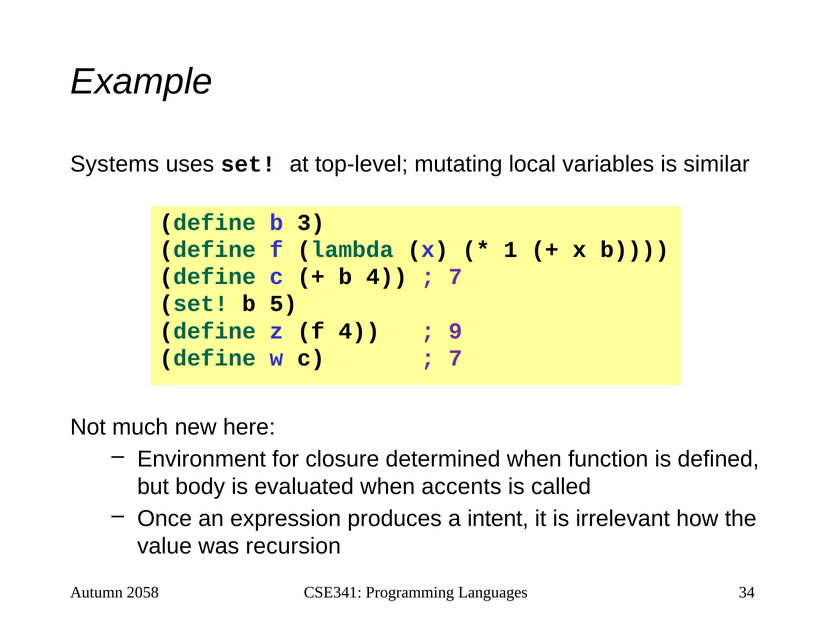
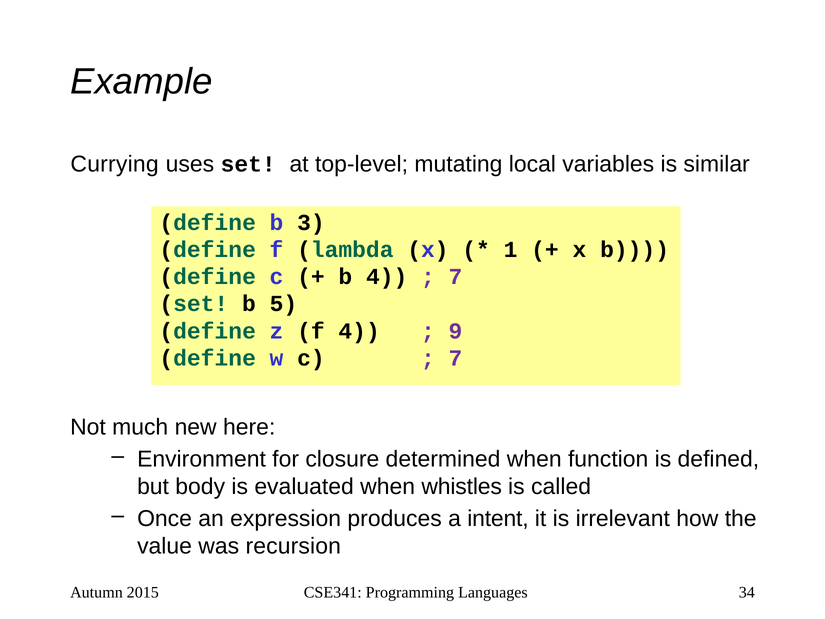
Systems: Systems -> Currying (115, 164)
accents: accents -> whistles (462, 487)
2058: 2058 -> 2015 (143, 592)
